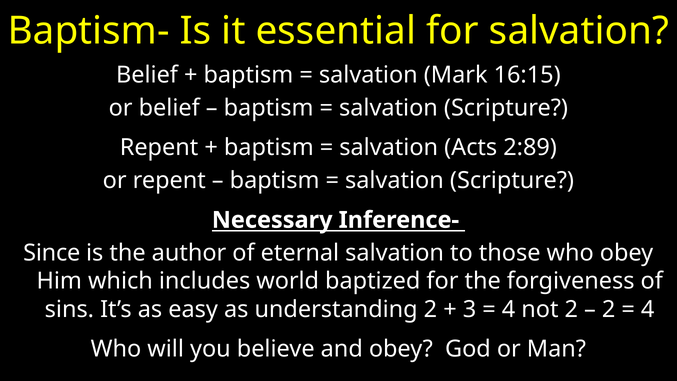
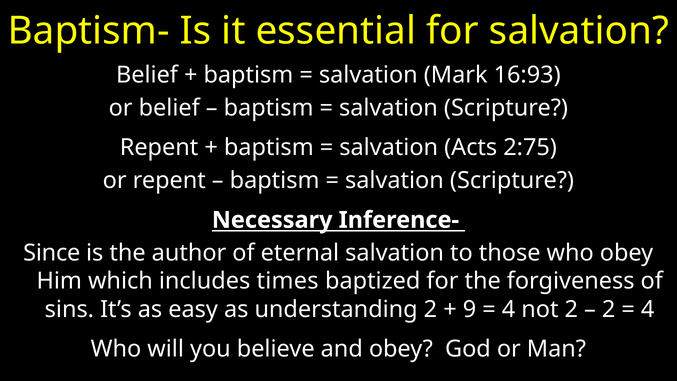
16:15: 16:15 -> 16:93 (527, 75)
2:89: 2:89 -> 2:75 (530, 148)
world: world -> times (288, 281)
3: 3 -> 9 (470, 309)
